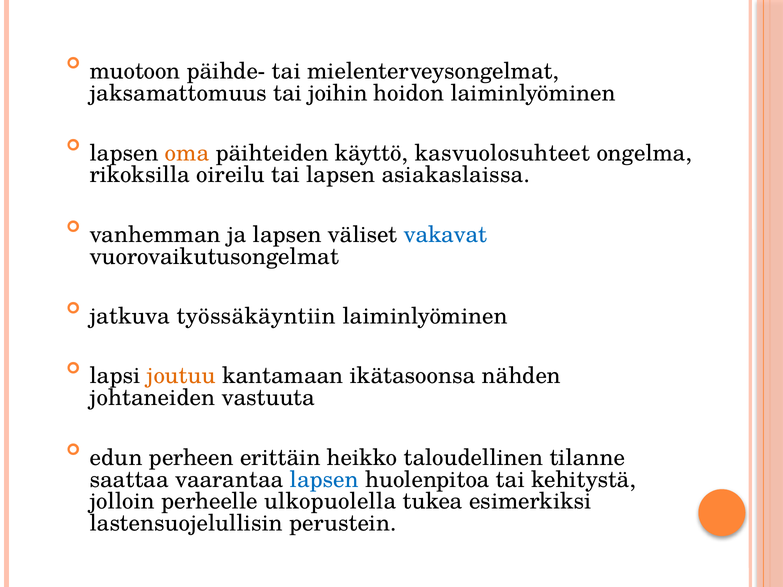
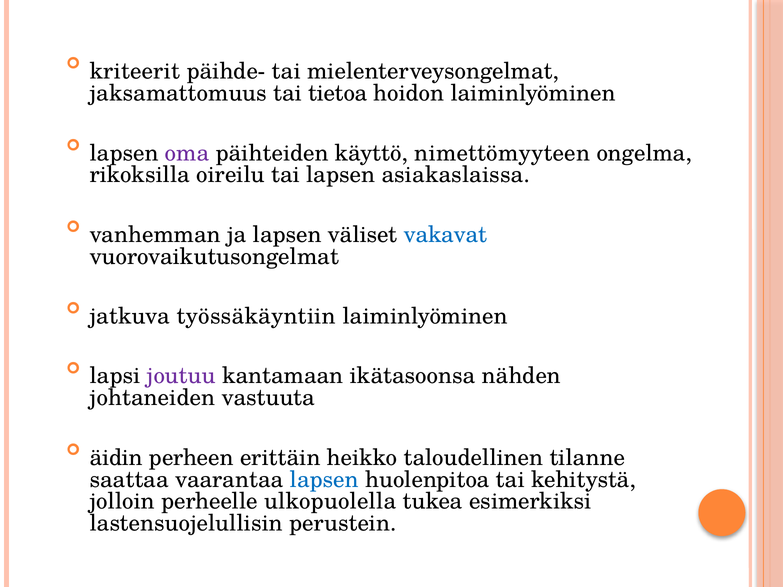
muotoon: muotoon -> kriteerit (135, 71)
joihin: joihin -> tietoa (338, 93)
oma colour: orange -> purple (187, 153)
kasvuolosuhteet: kasvuolosuhteet -> nimettömyyteen (502, 153)
joutuu colour: orange -> purple (181, 376)
edun: edun -> äidin (116, 458)
